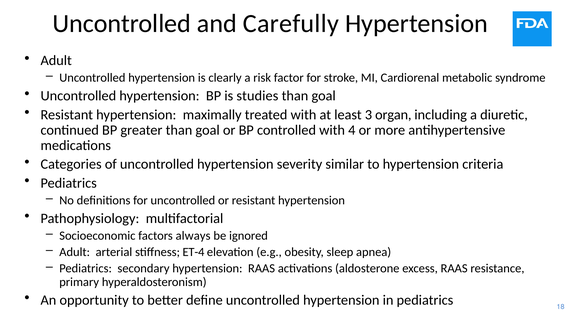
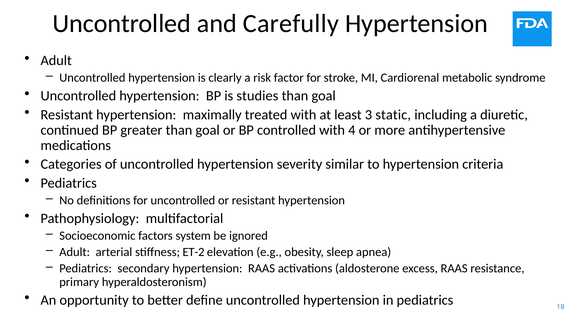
organ: organ -> static (393, 115)
always: always -> system (193, 236)
ET-4: ET-4 -> ET-2 (193, 252)
